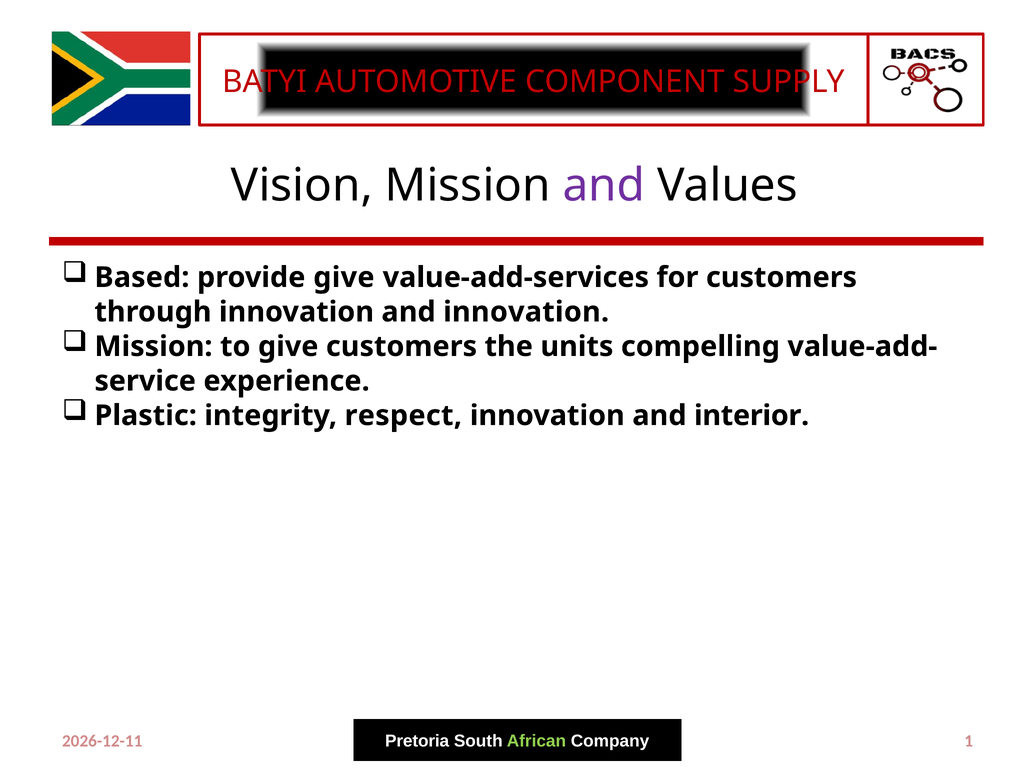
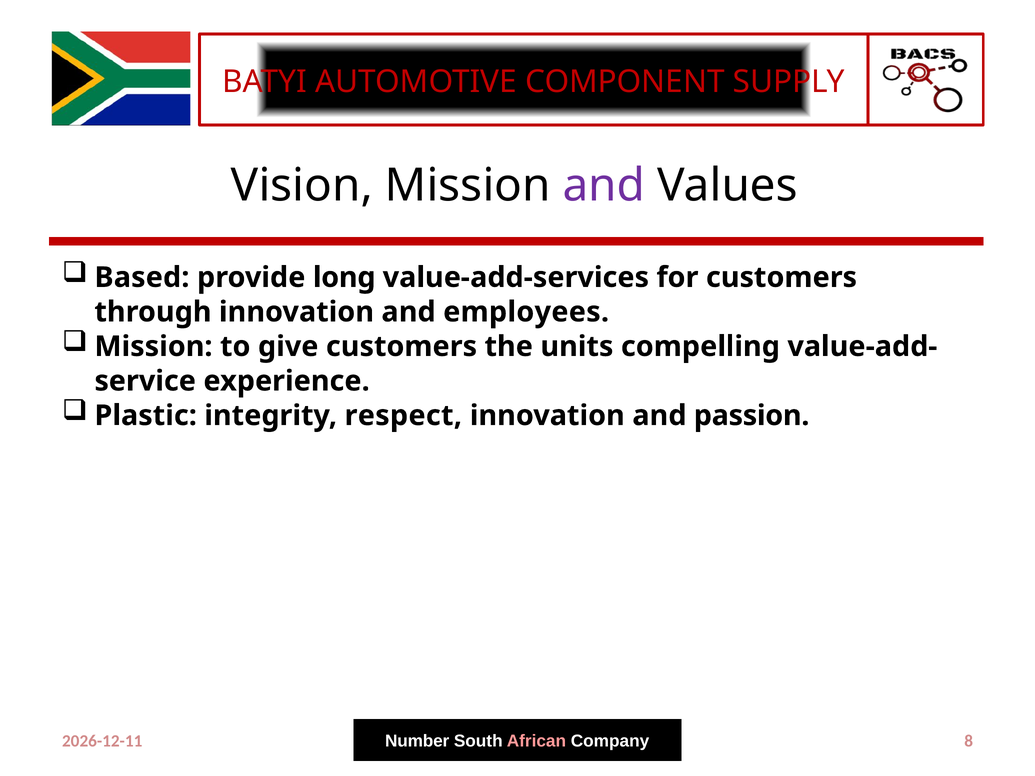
provide give: give -> long (344, 277)
and innovation: innovation -> employees (526, 312)
interior: interior -> passion (752, 416)
Pretoria: Pretoria -> Number (417, 741)
African colour: light green -> pink (536, 741)
1: 1 -> 8 (969, 741)
